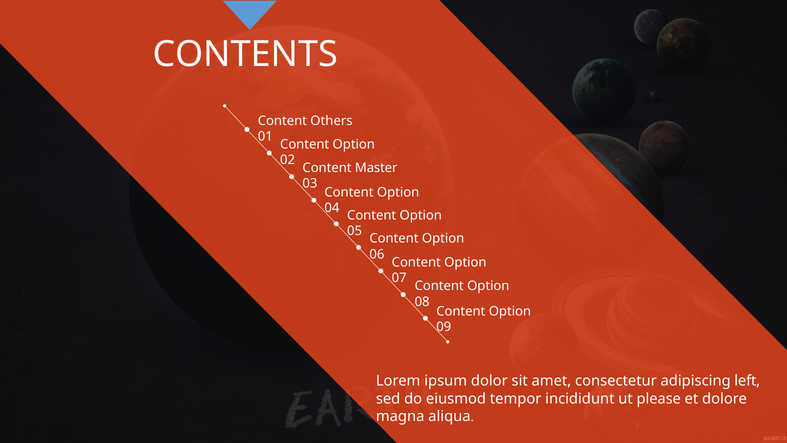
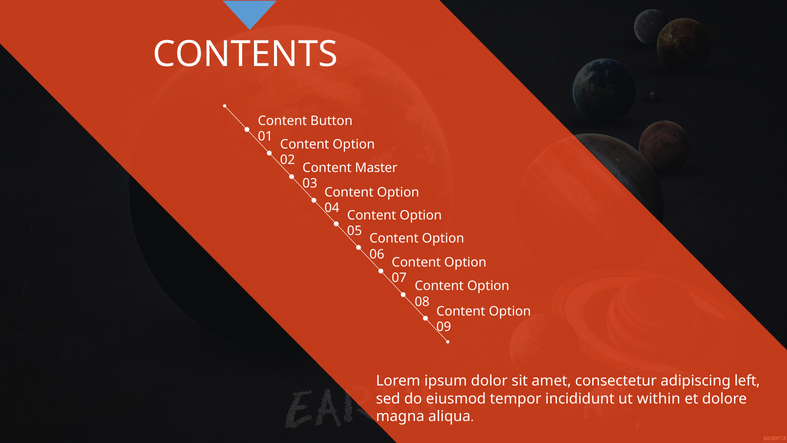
Others: Others -> Button (331, 121)
please: please -> within (659, 398)
